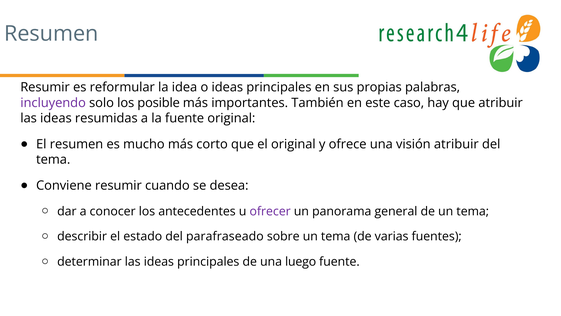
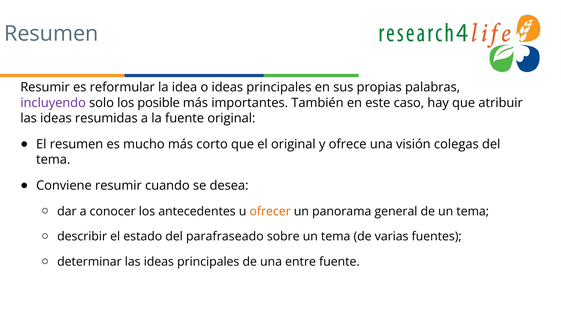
visión atribuir: atribuir -> colegas (456, 144)
ofrecer colour: purple -> orange (270, 211)
luego: luego -> entre (301, 261)
